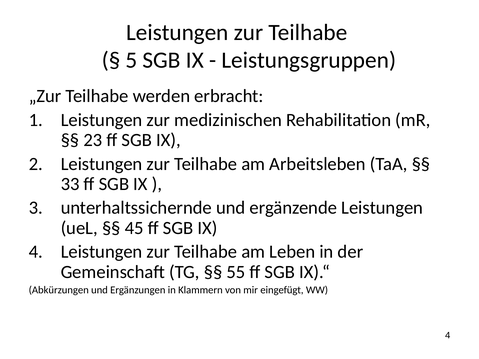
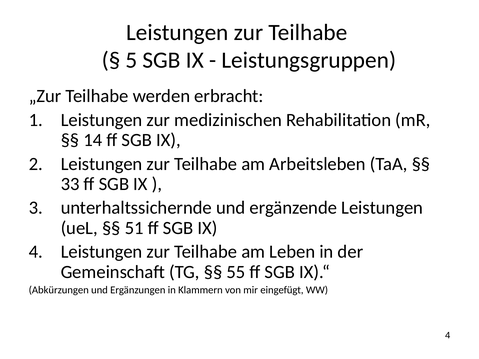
23: 23 -> 14 (93, 140)
45: 45 -> 51 (134, 228)
